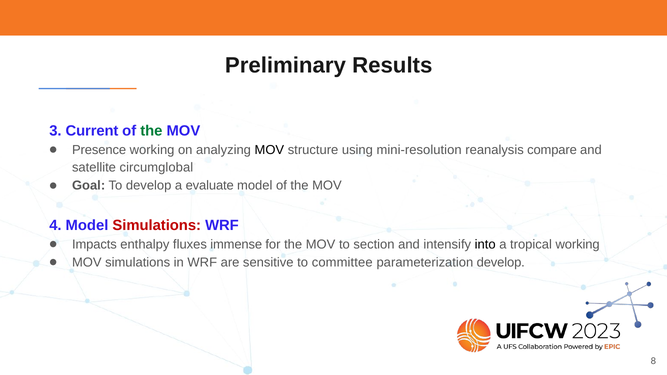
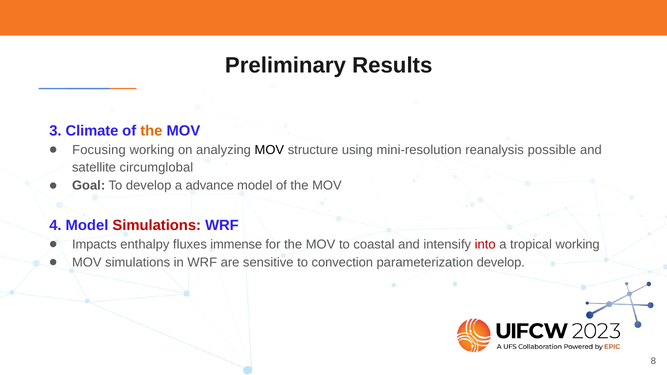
Current: Current -> Climate (92, 131)
the colour: green -> orange (151, 131)
Presence: Presence -> Focusing (99, 150)
compare: compare -> possible (552, 150)
evaluate: evaluate -> advance (210, 186)
section: section -> coastal (374, 244)
into colour: black -> red (485, 244)
committee: committee -> convection (342, 262)
